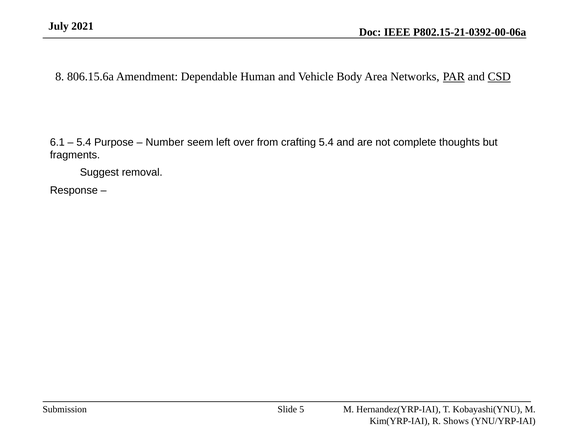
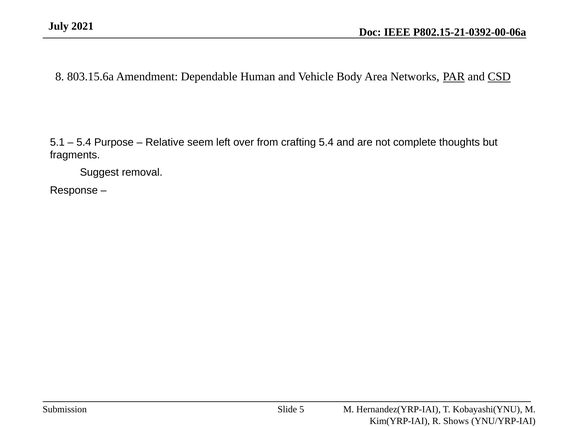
806.15.6a: 806.15.6a -> 803.15.6a (90, 77)
6.1: 6.1 -> 5.1 (57, 142)
Number: Number -> Relative (165, 142)
